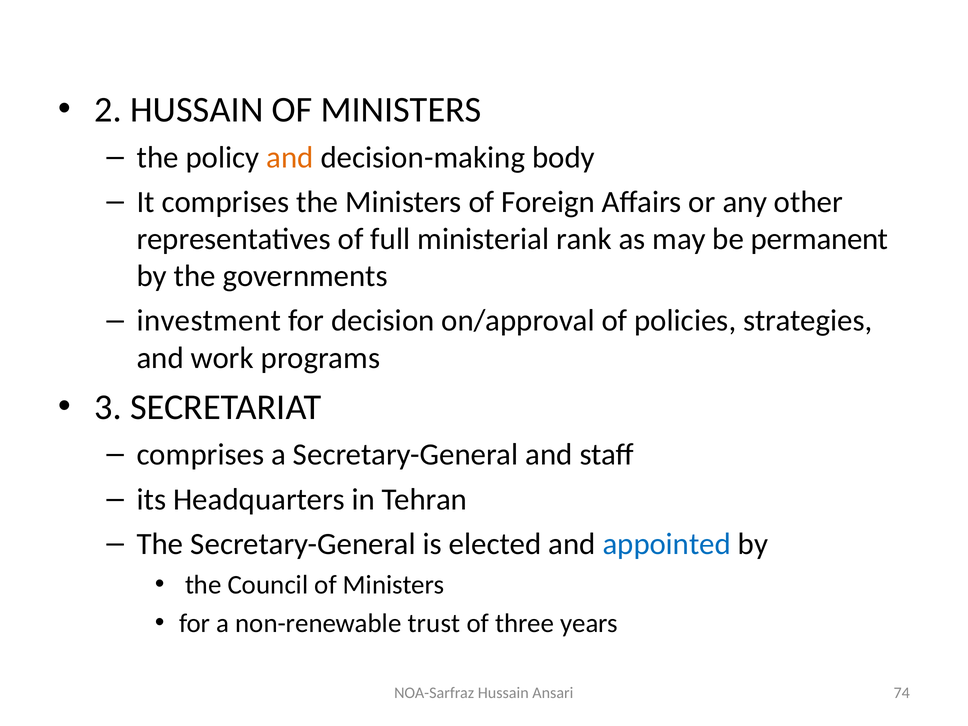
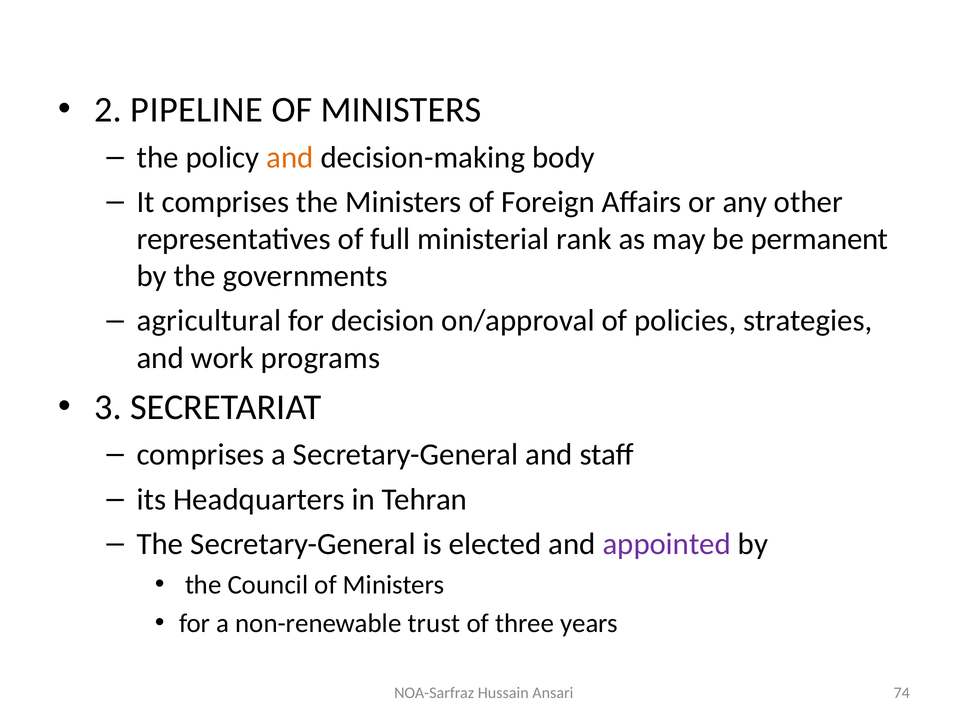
2 HUSSAIN: HUSSAIN -> PIPELINE (197, 110)
investment: investment -> agricultural (209, 321)
appointed colour: blue -> purple (667, 544)
